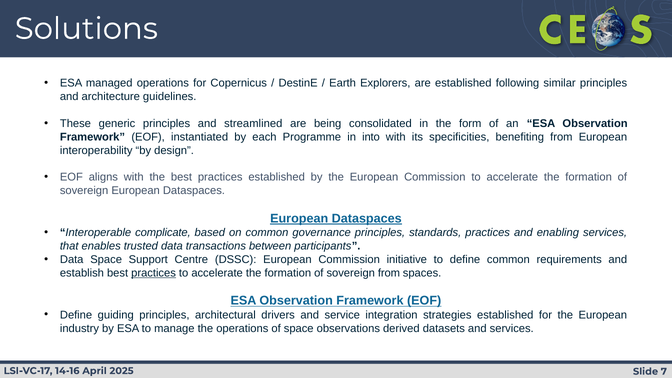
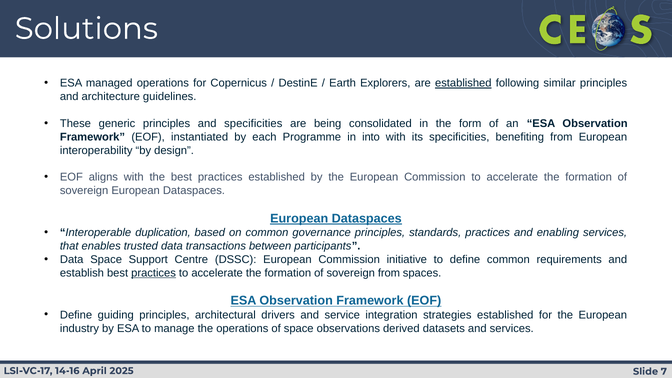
established underline: none -> present (463, 83)
and streamlined: streamlined -> specificities (253, 123)
complicate: complicate -> duplication (163, 233)
